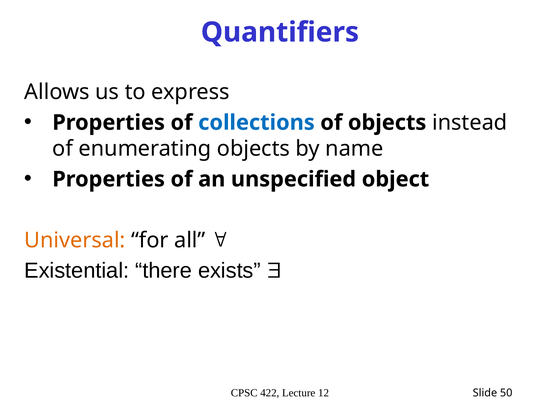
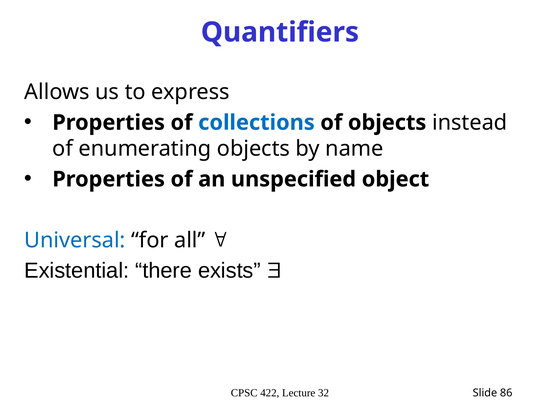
Universal colour: orange -> blue (75, 240)
12: 12 -> 32 (323, 393)
50: 50 -> 86 (506, 393)
